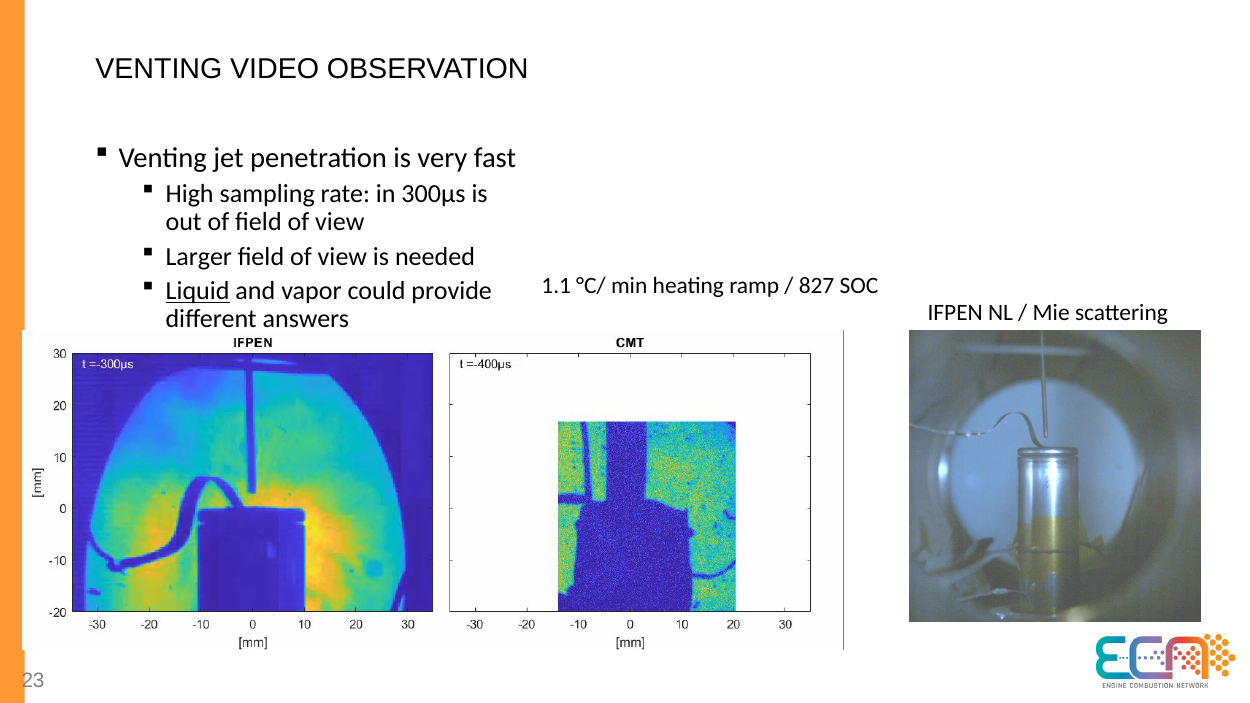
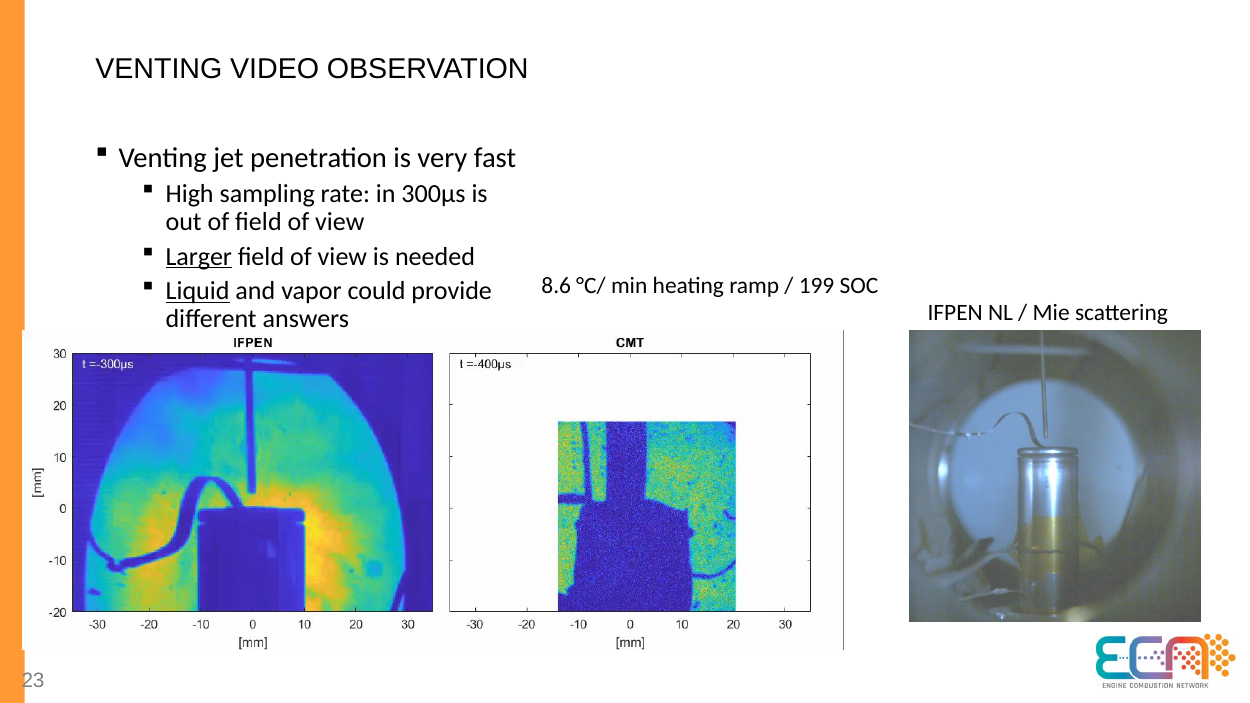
Larger underline: none -> present (199, 257)
1.1: 1.1 -> 8.6 (556, 286)
827: 827 -> 199 (817, 286)
